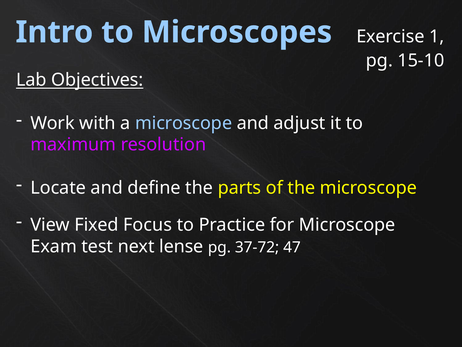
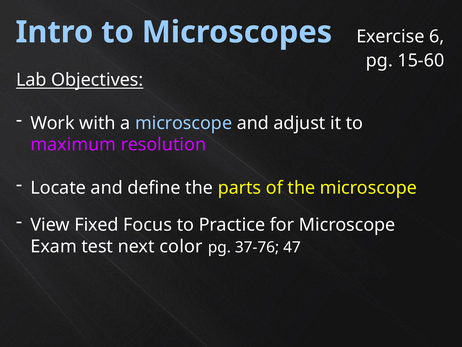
1: 1 -> 6 (437, 36)
15-10: 15-10 -> 15-60 (421, 60)
lense: lense -> color (181, 246)
37-72: 37-72 -> 37-76 (257, 247)
